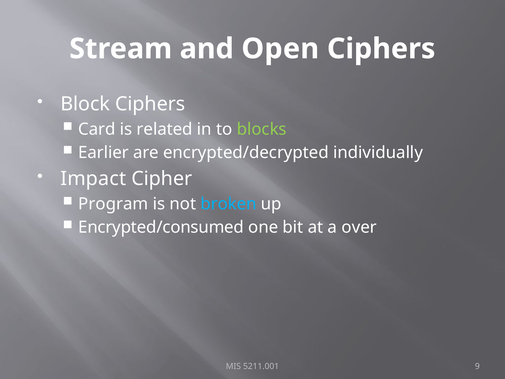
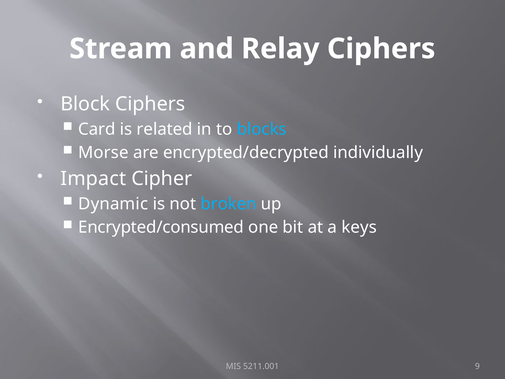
Open: Open -> Relay (280, 49)
blocks colour: light green -> light blue (262, 129)
Earlier: Earlier -> Morse (103, 153)
Program: Program -> Dynamic (113, 204)
over: over -> keys (359, 227)
